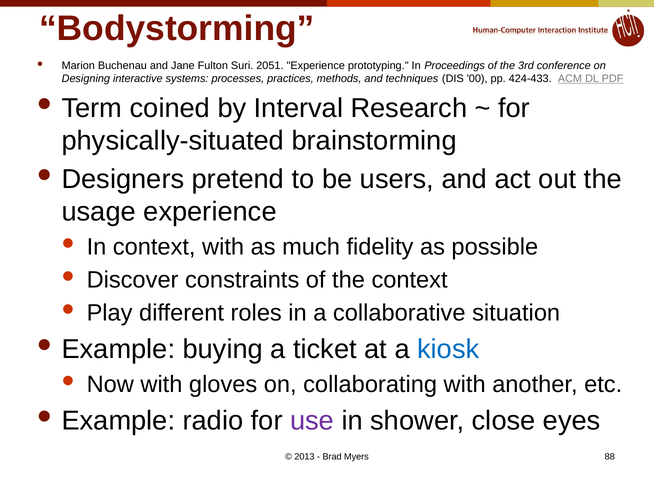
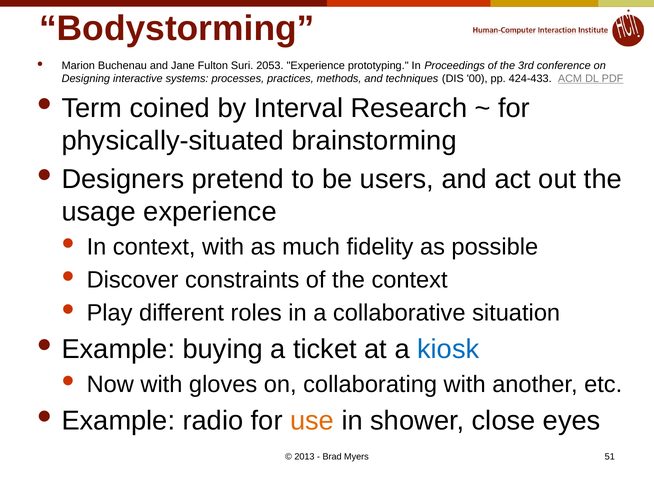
2051: 2051 -> 2053 (270, 65)
use colour: purple -> orange (312, 420)
88: 88 -> 51 (610, 456)
